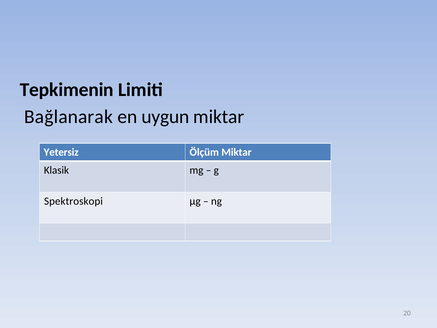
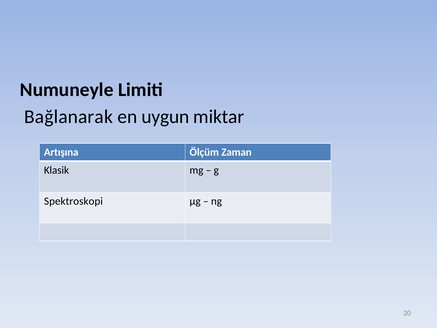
Tepkimenin: Tepkimenin -> Numuneyle (67, 90)
Yetersiz: Yetersiz -> Artışına (61, 152)
Ölçüm Miktar: Miktar -> Zaman (236, 152)
